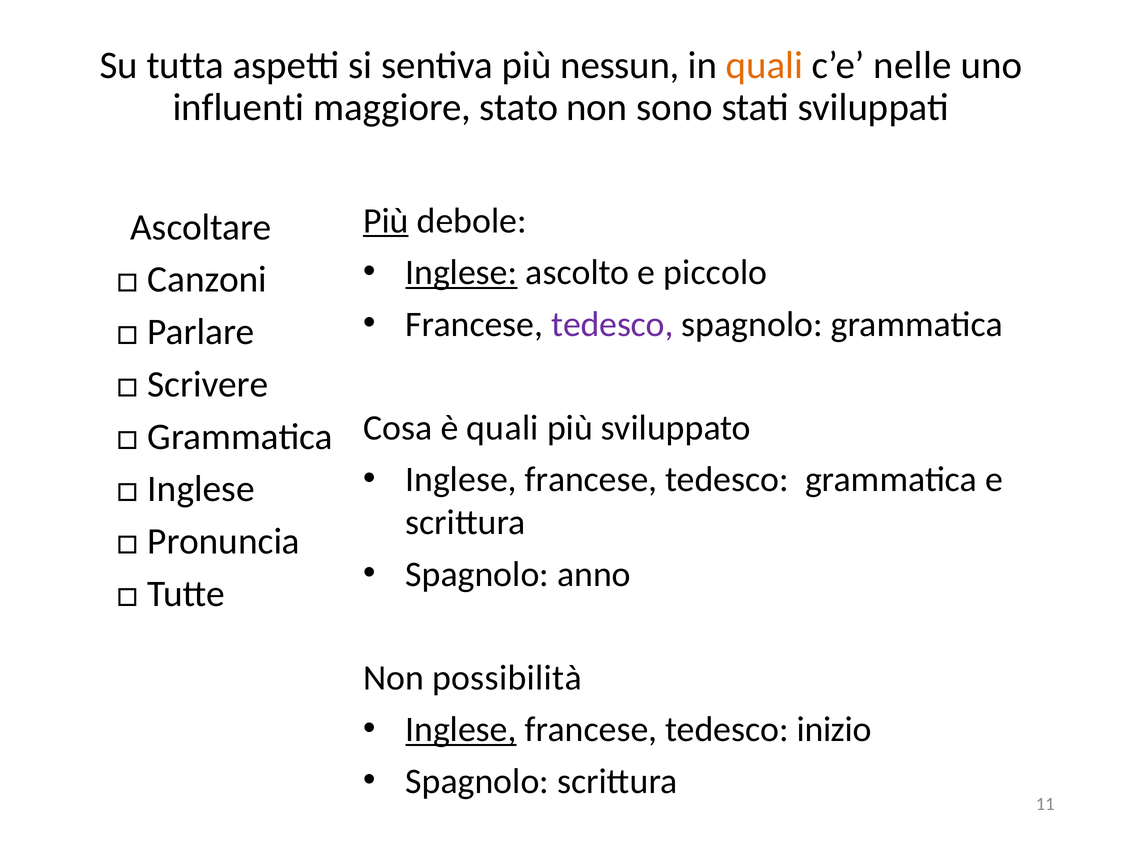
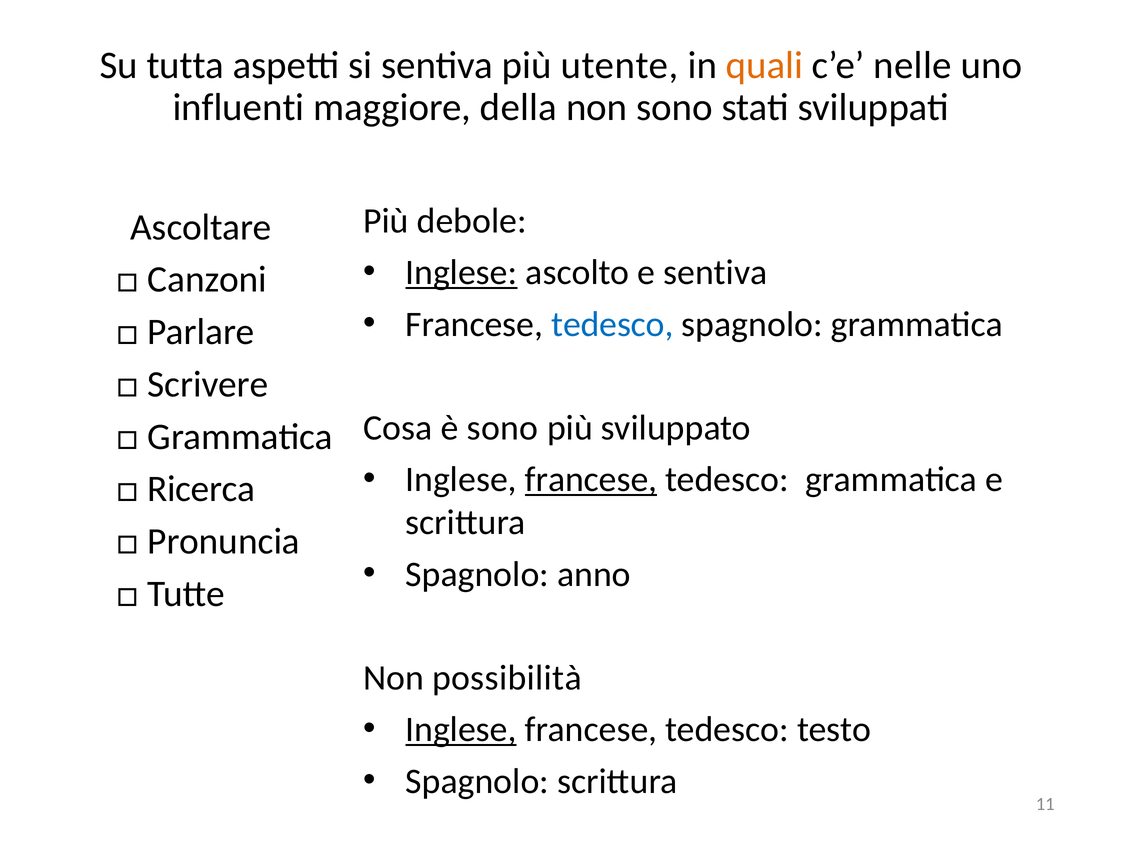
nessun: nessun -> utente (620, 65)
stato: stato -> della (519, 107)
Più underline: present -> none (386, 221)
e piccolo: piccolo -> sentiva (715, 272)
tedesco colour: purple -> blue (612, 324)
è quali: quali -> sono (503, 428)
francese underline: none -> present (591, 479)
Inglese: Inglese -> Ricerca (201, 489)
inizio: inizio -> testo (834, 729)
